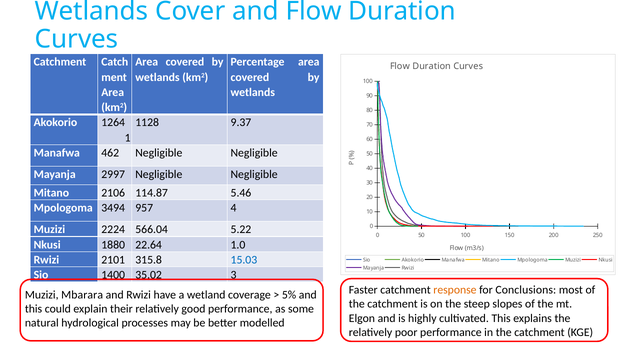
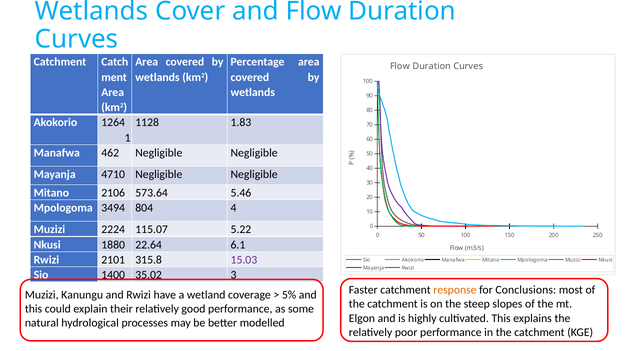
9.37: 9.37 -> 1.83 (241, 123)
2997: 2997 -> 4710 (113, 175)
114.87: 114.87 -> 573.64 (152, 193)
957: 957 -> 804 (144, 208)
566.04: 566.04 -> 115.07 (152, 230)
1.0: 1.0 -> 6.1 (238, 245)
15.03 colour: blue -> purple (244, 260)
Mbarara: Mbarara -> Kanungu (82, 295)
